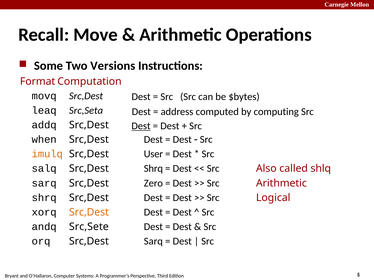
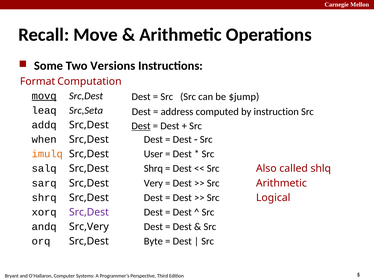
movq underline: none -> present (44, 96)
$bytes: $bytes -> $jump (244, 97)
computing: computing -> instruction (276, 112)
Zero: Zero -> Very (153, 183)
Src,Dest colour: orange -> purple (89, 213)
Src,Sete: Src,Sete -> Src,Very (89, 227)
Src,Dest Sarq: Sarq -> Byte (153, 242)
